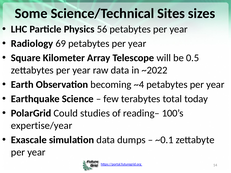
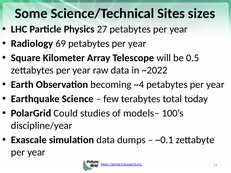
56: 56 -> 27 (102, 29)
reading–: reading– -> models– (141, 113)
expertise/year: expertise/year -> discipline/year (42, 126)
